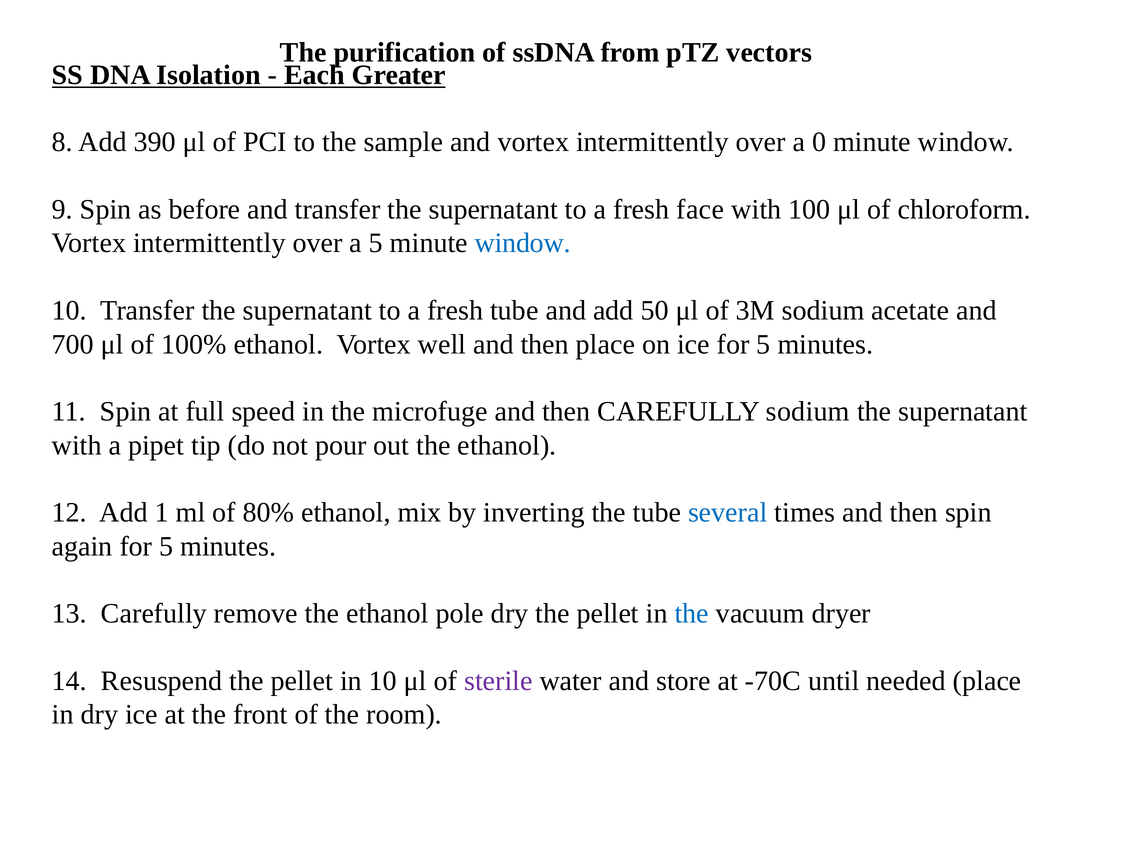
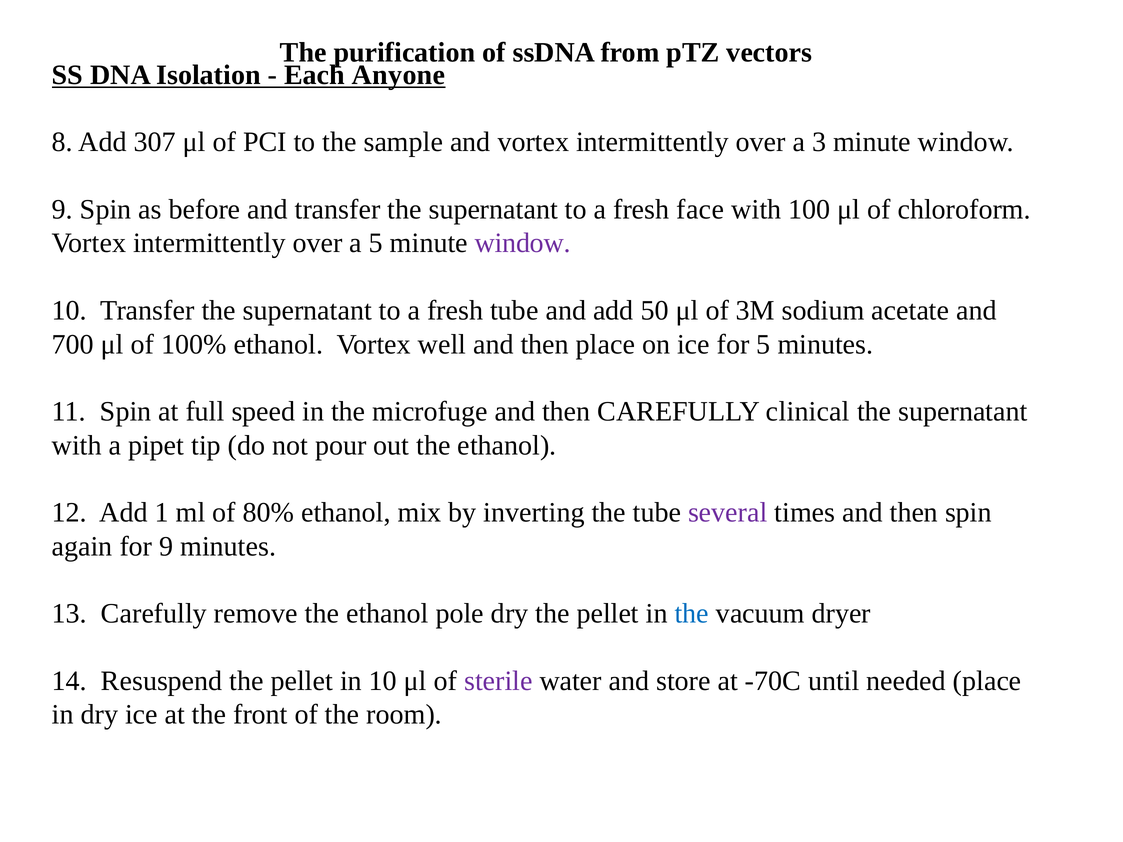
Greater: Greater -> Anyone (399, 75)
390: 390 -> 307 (155, 142)
0: 0 -> 3 (819, 142)
window colour: blue -> purple (523, 243)
CAREFULLY sodium: sodium -> clinical (808, 412)
several colour: blue -> purple (728, 513)
again for 5: 5 -> 9 (166, 546)
